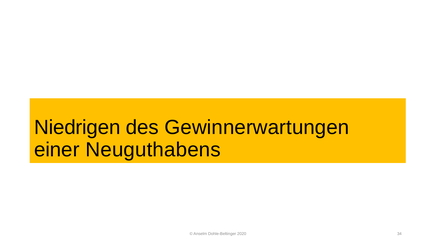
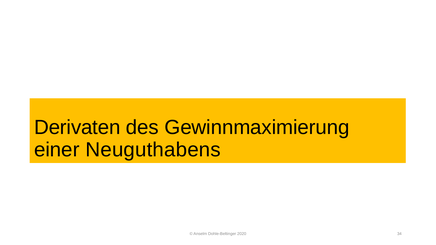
Niedrigen: Niedrigen -> Derivaten (77, 128)
Gewinnerwartungen: Gewinnerwartungen -> Gewinnmaximierung (257, 128)
